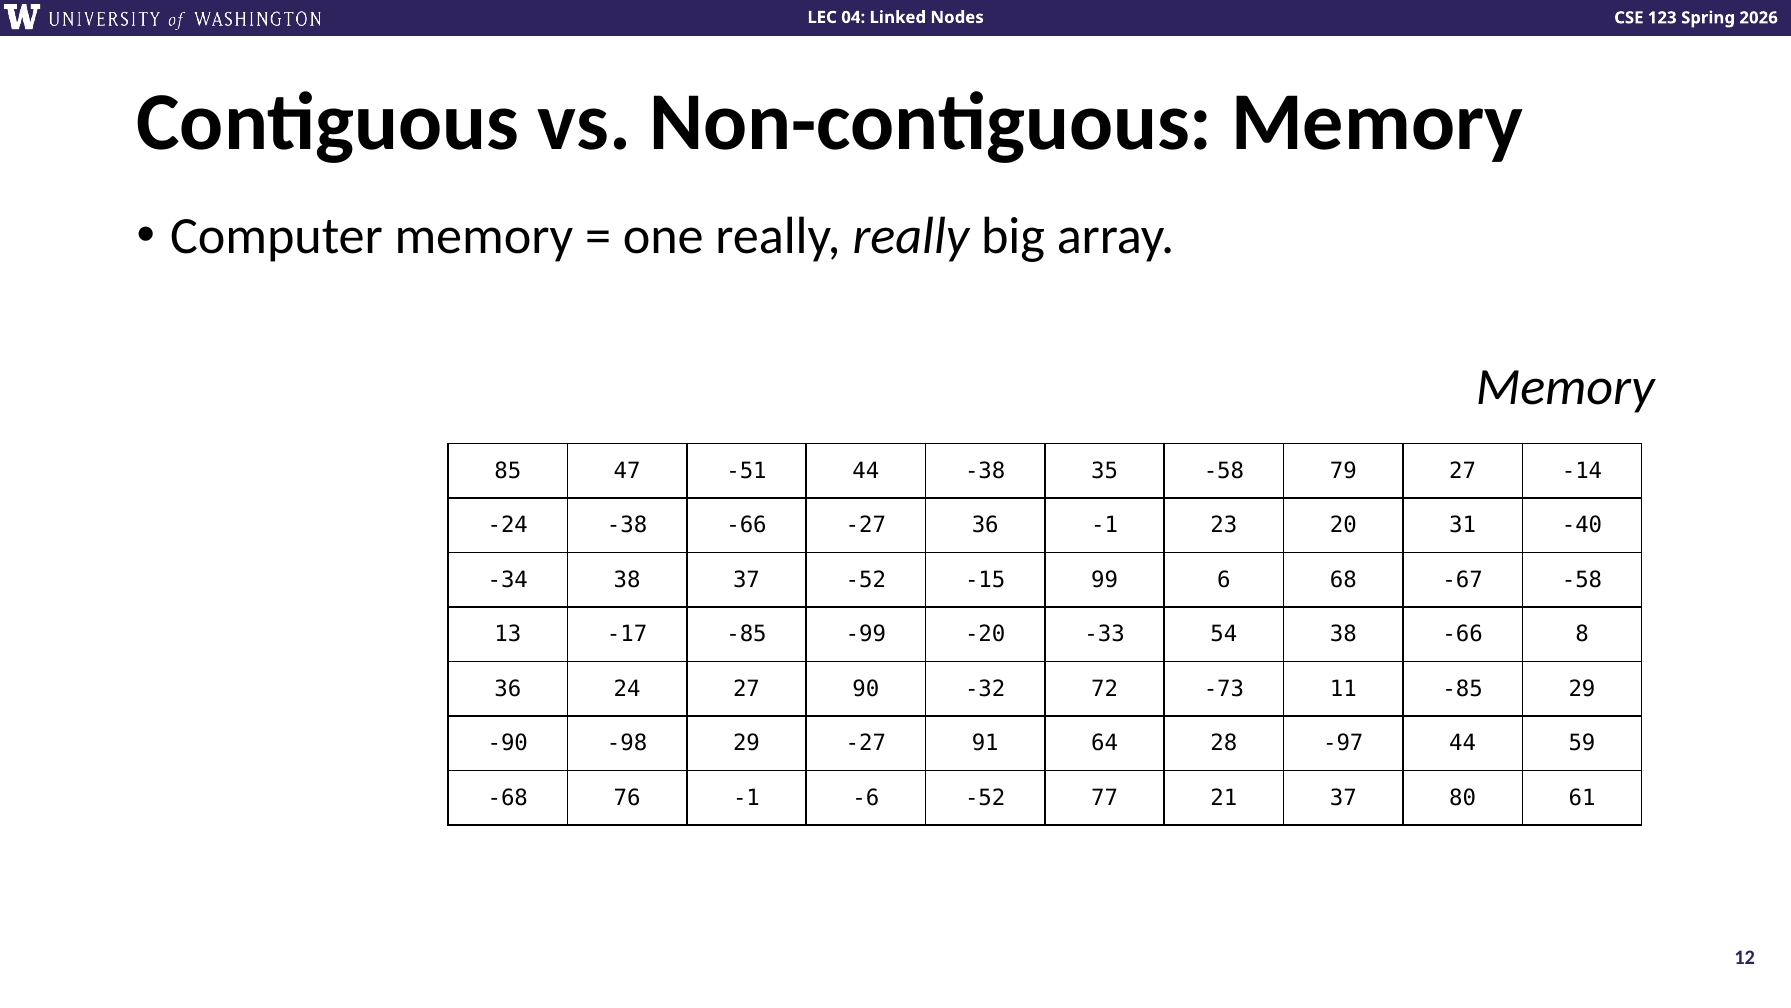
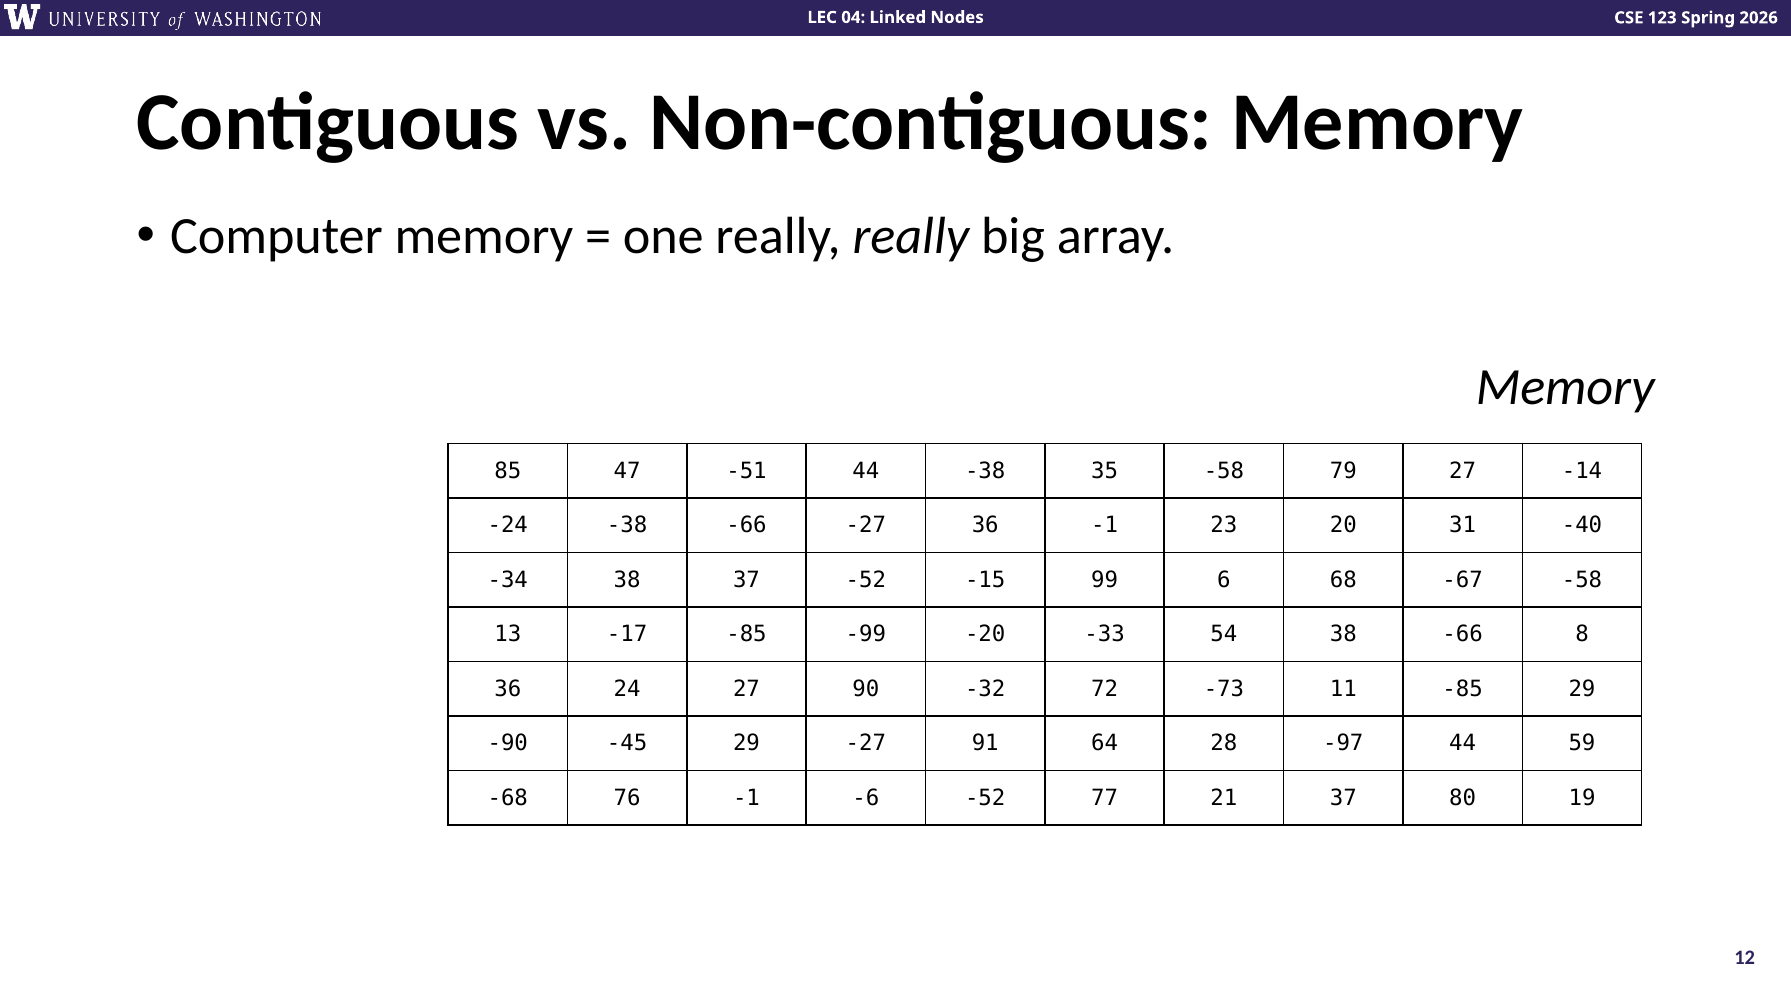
-98: -98 -> -45 (627, 743)
61: 61 -> 19 (1582, 798)
